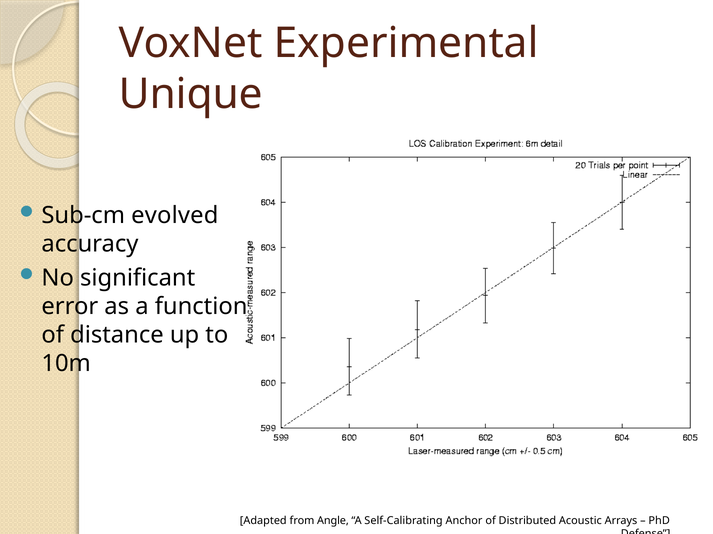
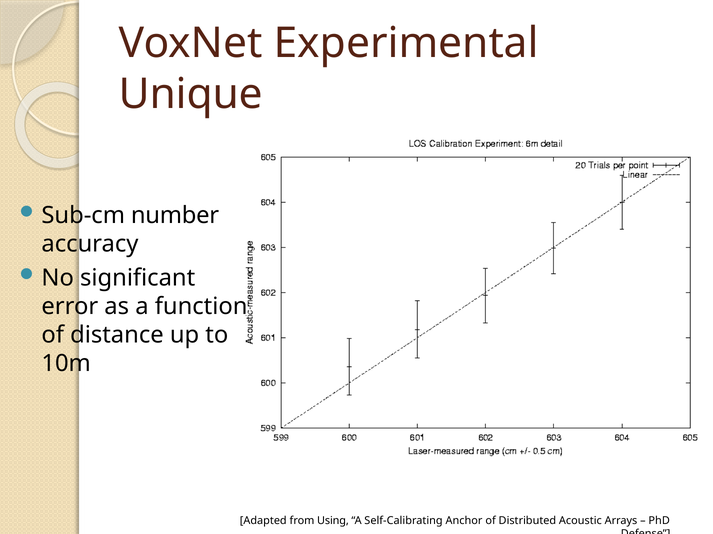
evolved: evolved -> number (175, 216)
Angle: Angle -> Using (333, 521)
